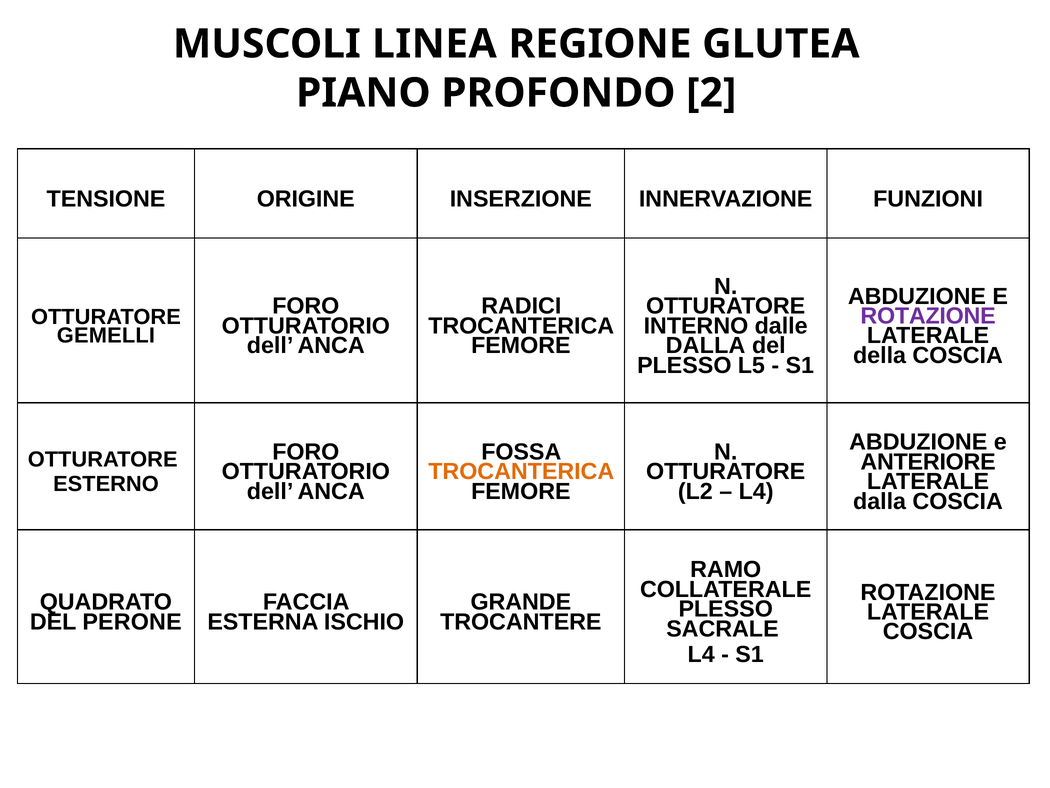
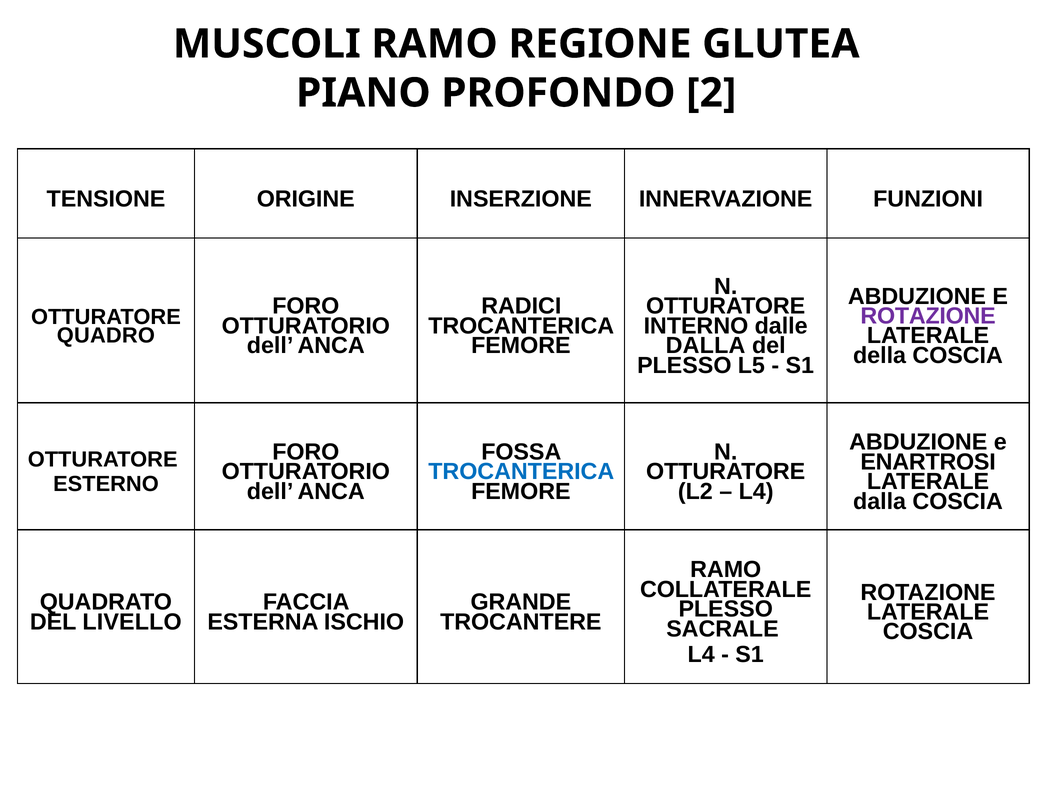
MUSCOLI LINEA: LINEA -> RAMO (435, 44)
GEMELLI: GEMELLI -> QUADRO (106, 335)
ANTERIORE: ANTERIORE -> ENARTROSI (928, 462)
TROCANTERICA colour: orange -> blue (521, 471)
PERONE: PERONE -> LIVELLO (132, 622)
